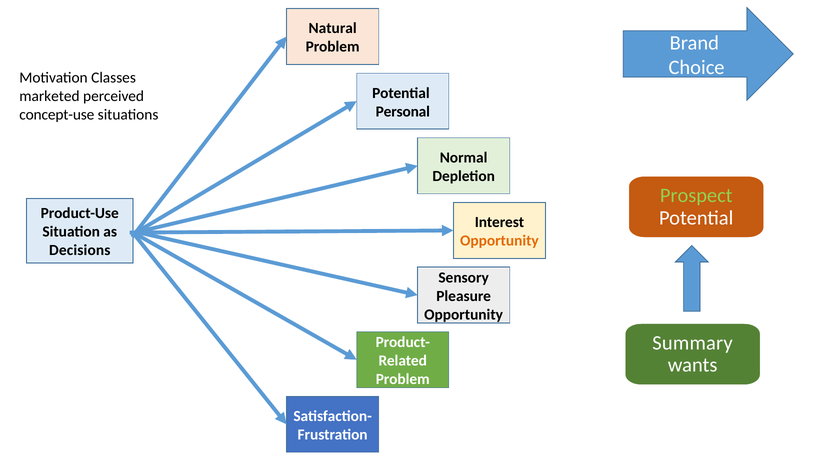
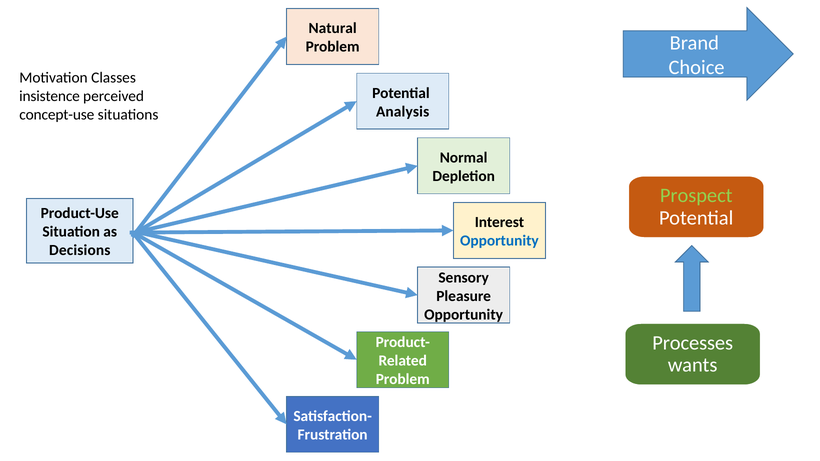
marketed: marketed -> insistence (50, 96)
Personal: Personal -> Analysis (403, 112)
Opportunity colour: orange -> blue (499, 241)
Summary: Summary -> Processes (693, 343)
